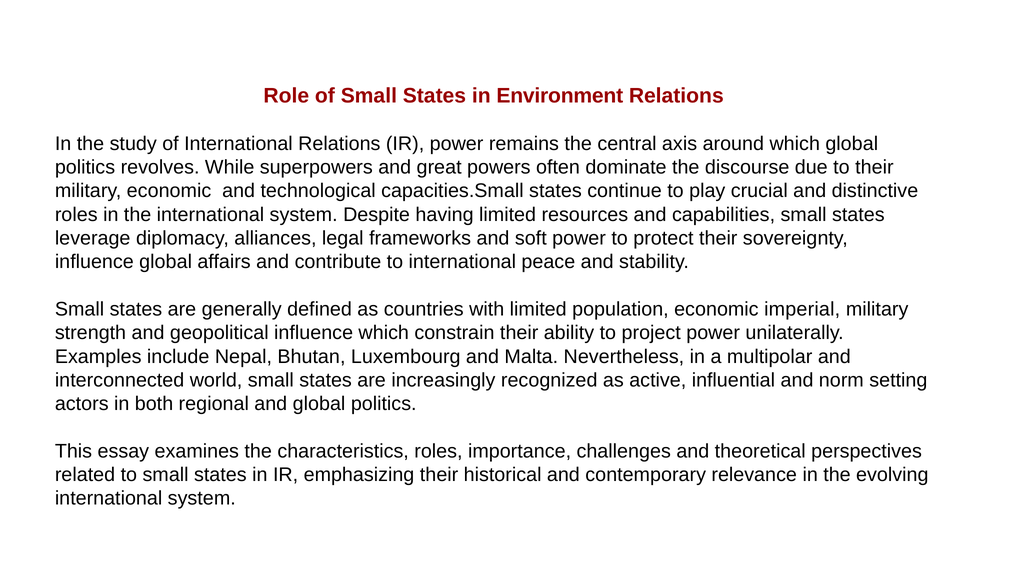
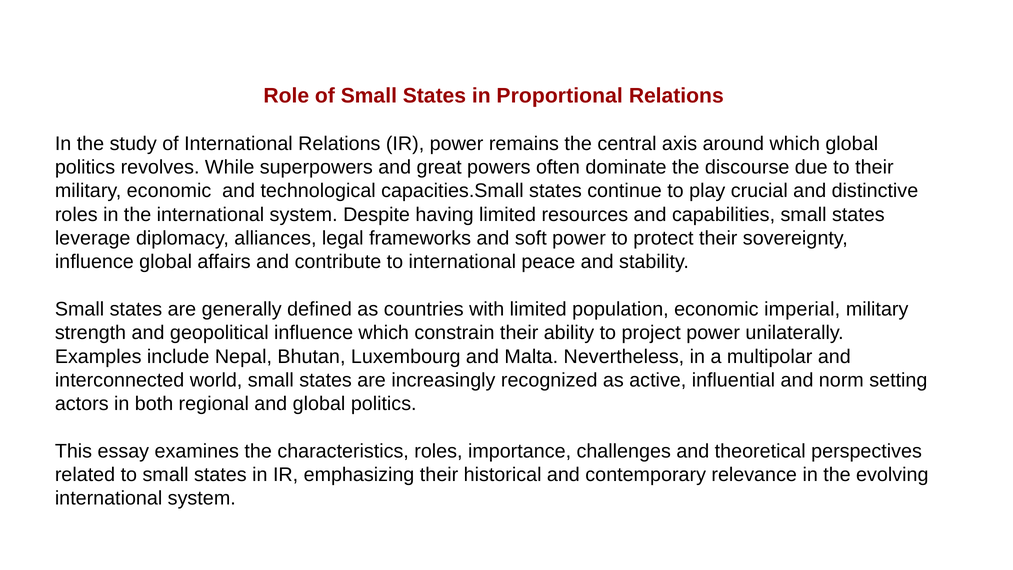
Environment: Environment -> Proportional (560, 96)
